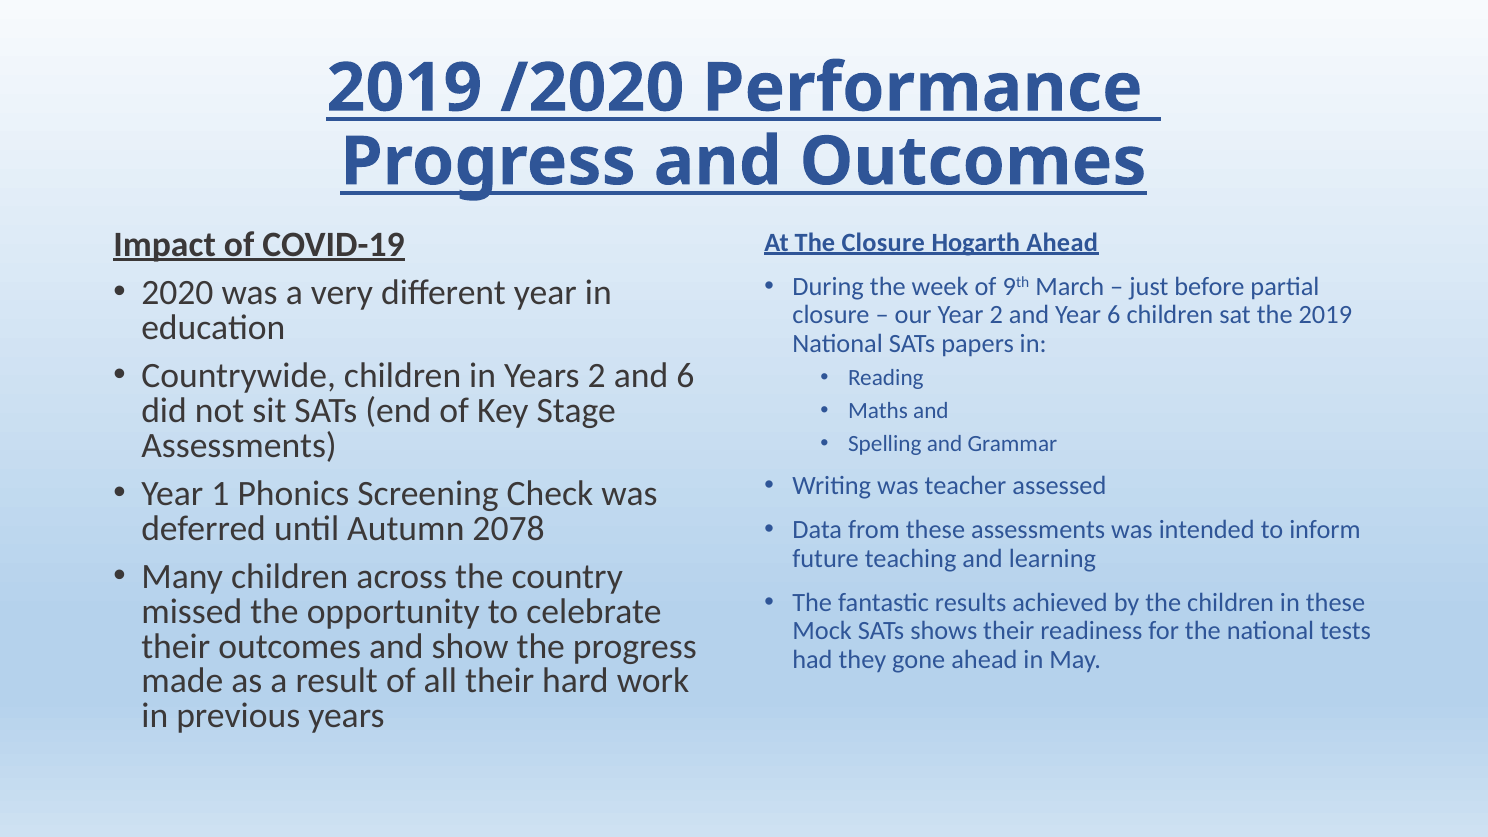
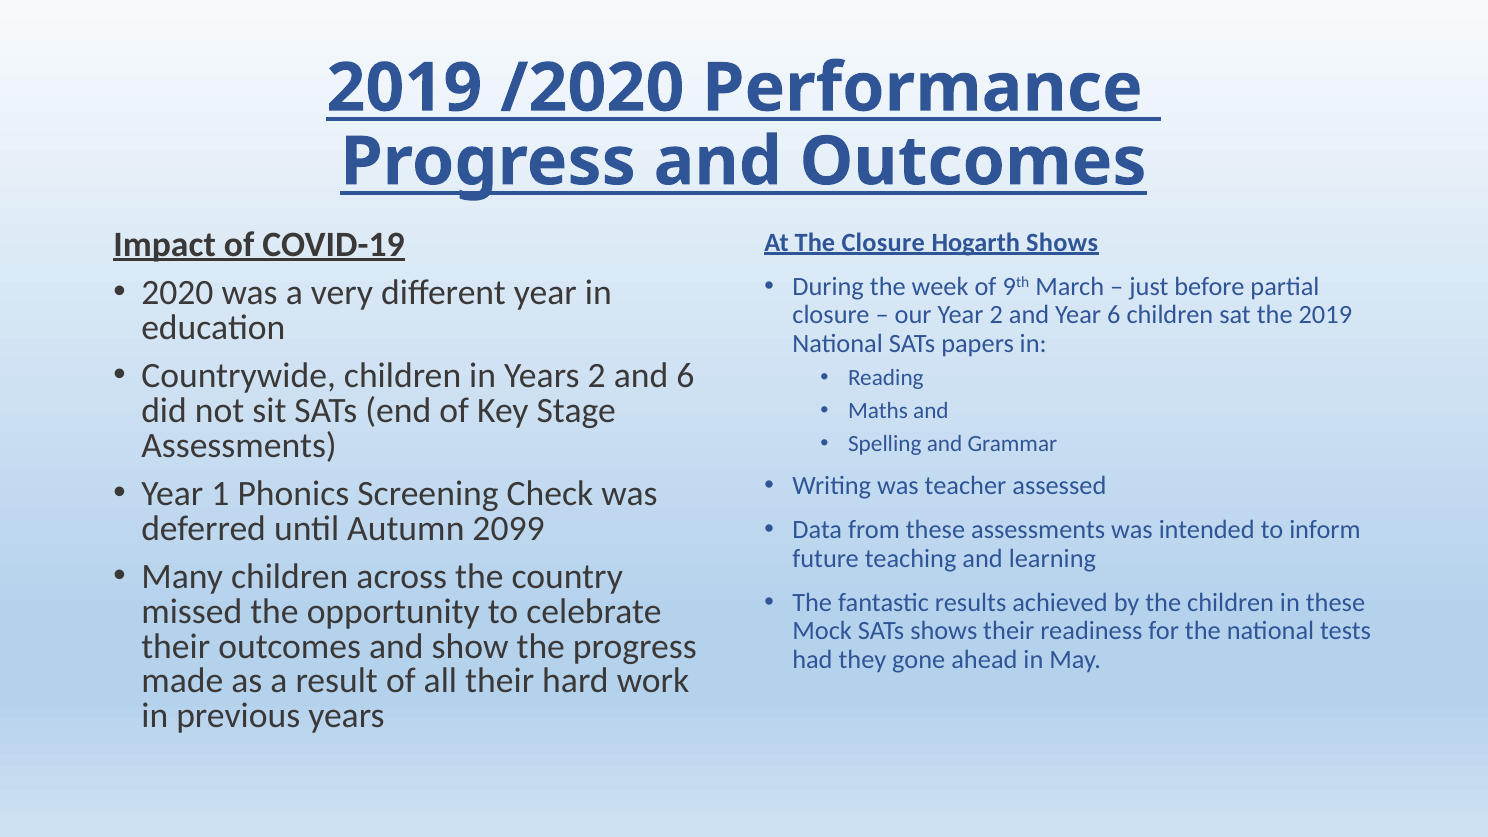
Hogarth Ahead: Ahead -> Shows (1062, 242)
2078: 2078 -> 2099 (509, 528)
